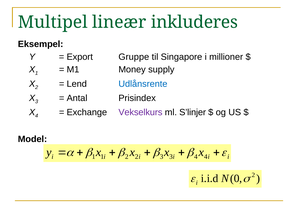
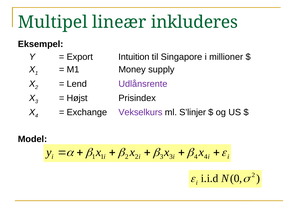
Gruppe: Gruppe -> Intuition (134, 57)
Udlånsrente colour: blue -> purple (143, 84)
Antal: Antal -> Højst (77, 98)
